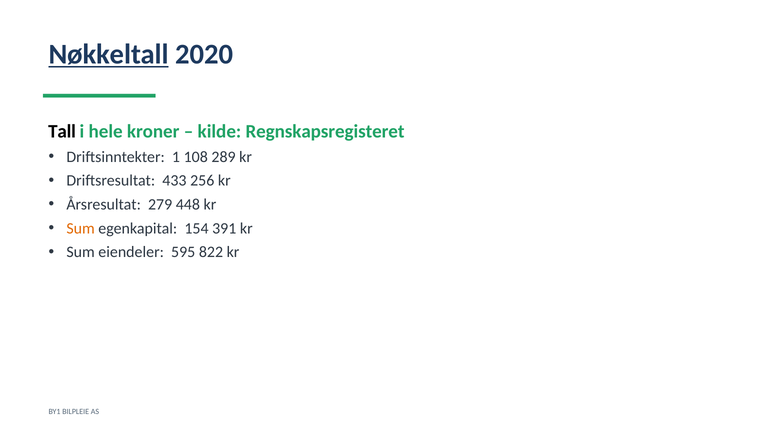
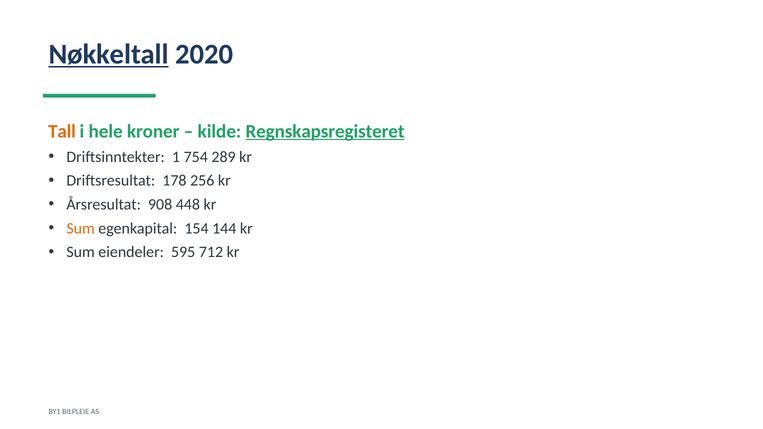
Tall colour: black -> orange (62, 131)
Regnskapsregisteret underline: none -> present (325, 131)
108: 108 -> 754 (196, 157)
433: 433 -> 178 (174, 181)
279: 279 -> 908 (160, 205)
391: 391 -> 144 (224, 228)
822: 822 -> 712 (211, 252)
